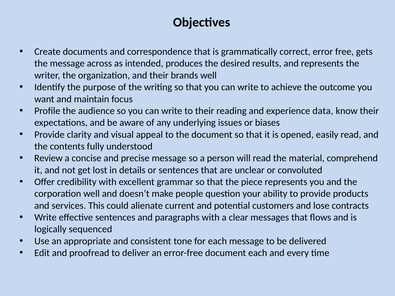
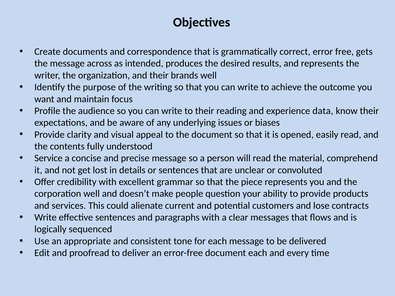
Review: Review -> Service (48, 158)
